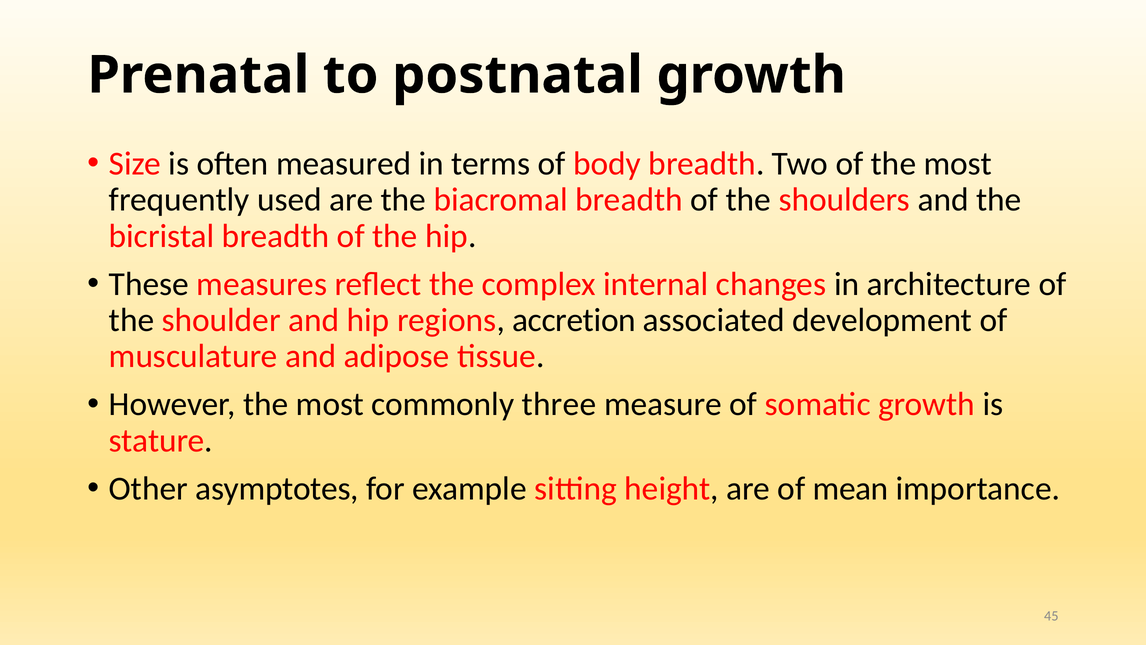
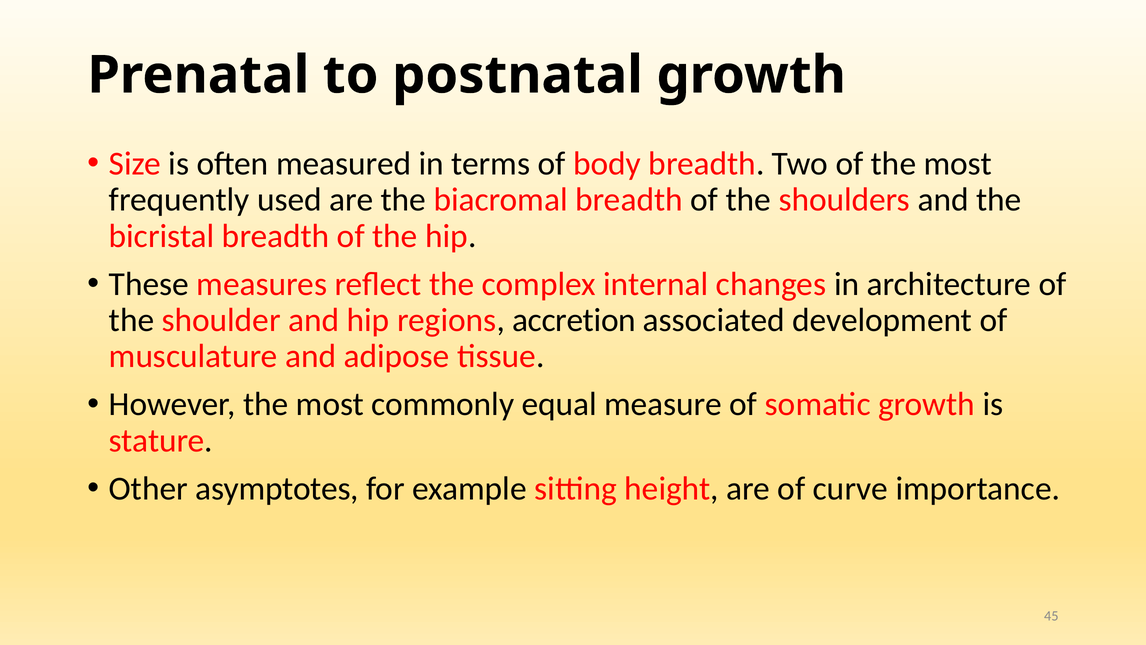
three: three -> equal (559, 404)
mean: mean -> curve (850, 488)
